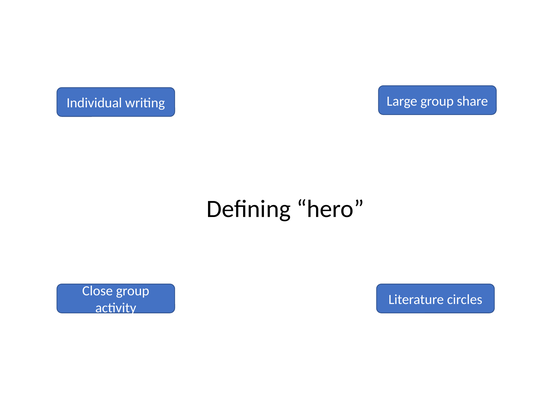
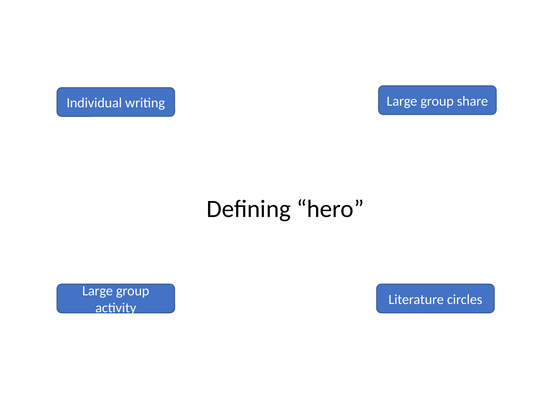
Close: Close -> Large (98, 291)
